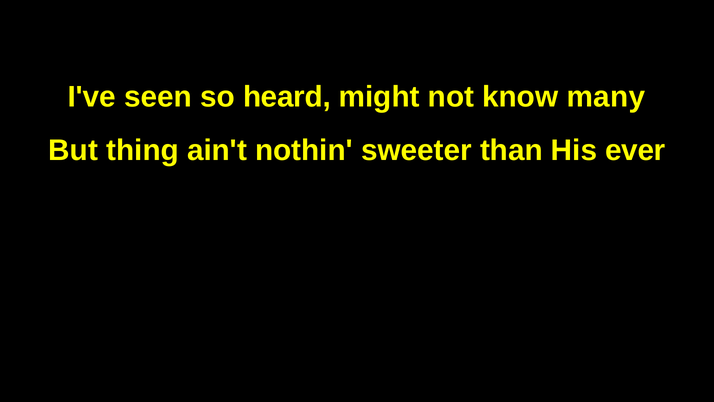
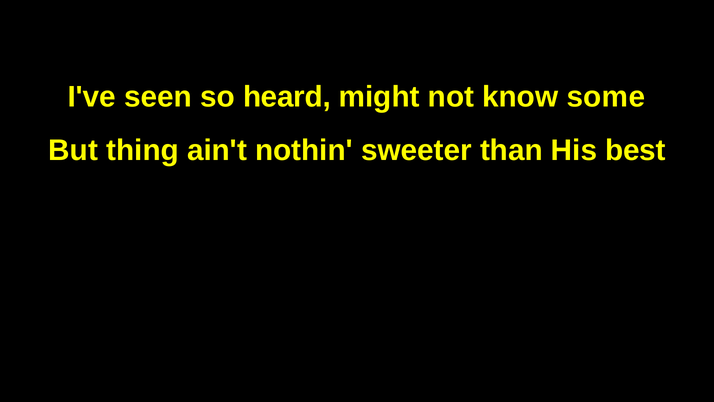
many: many -> some (606, 97)
ever: ever -> best (635, 150)
